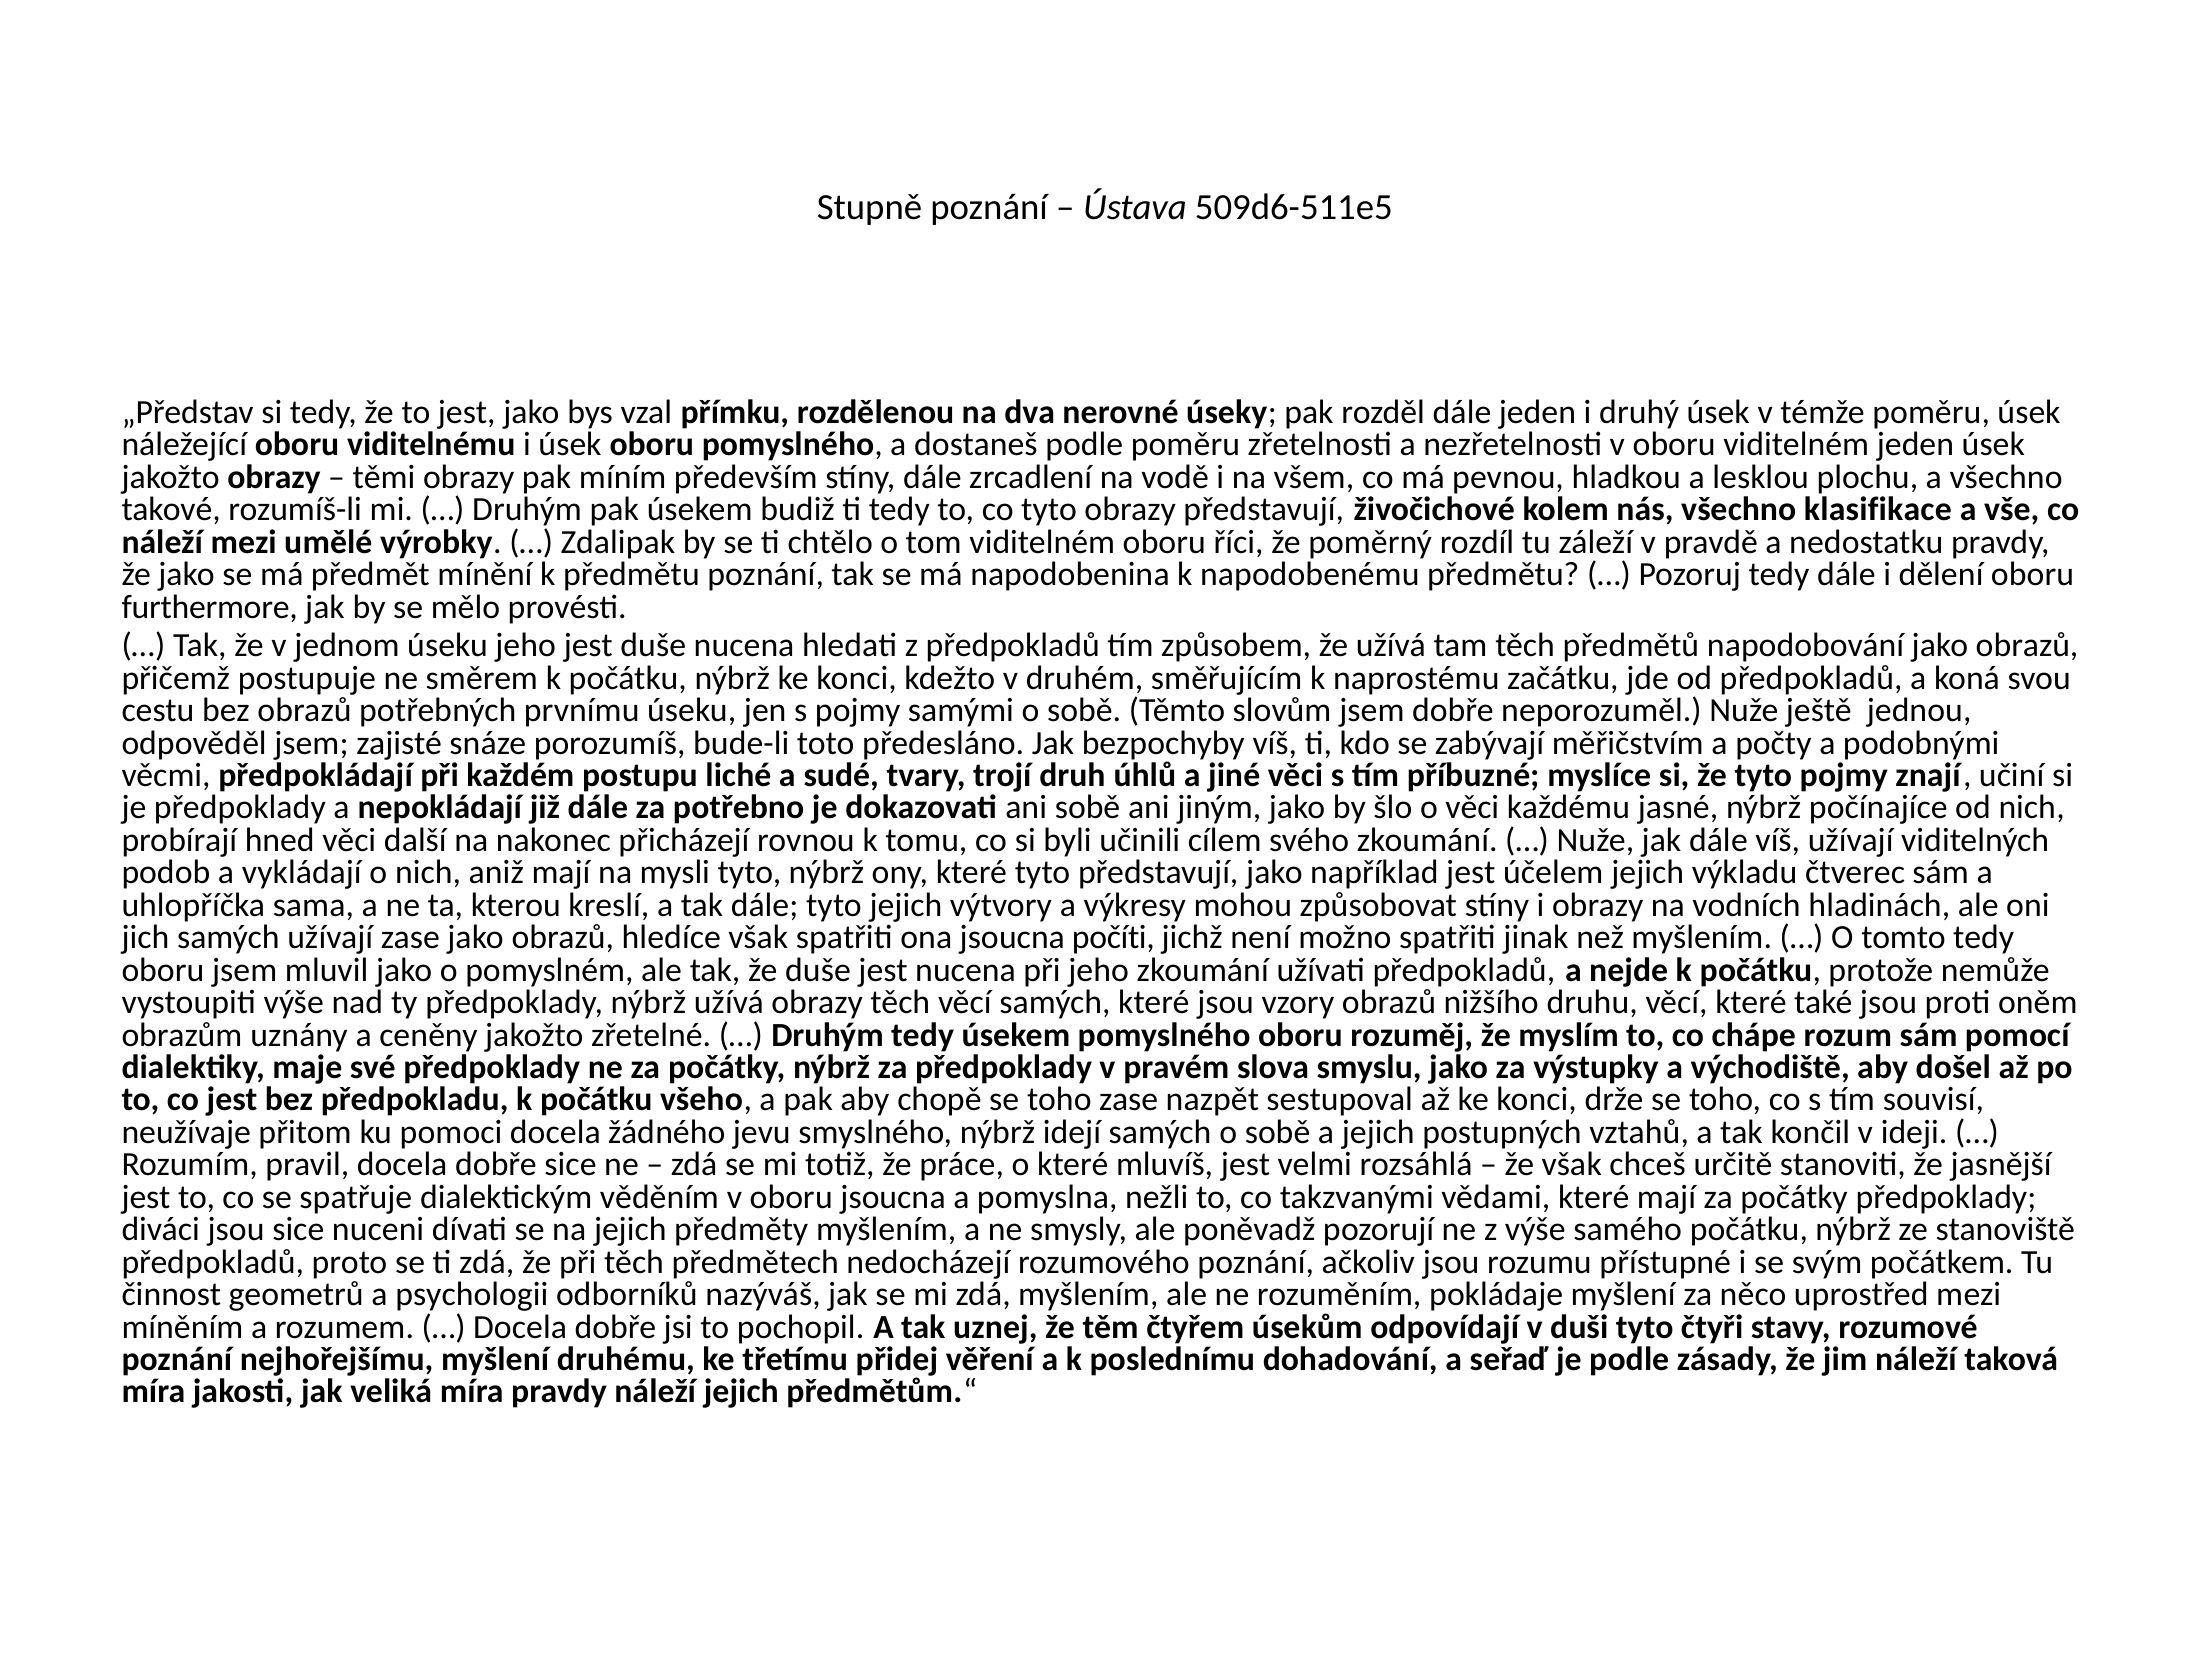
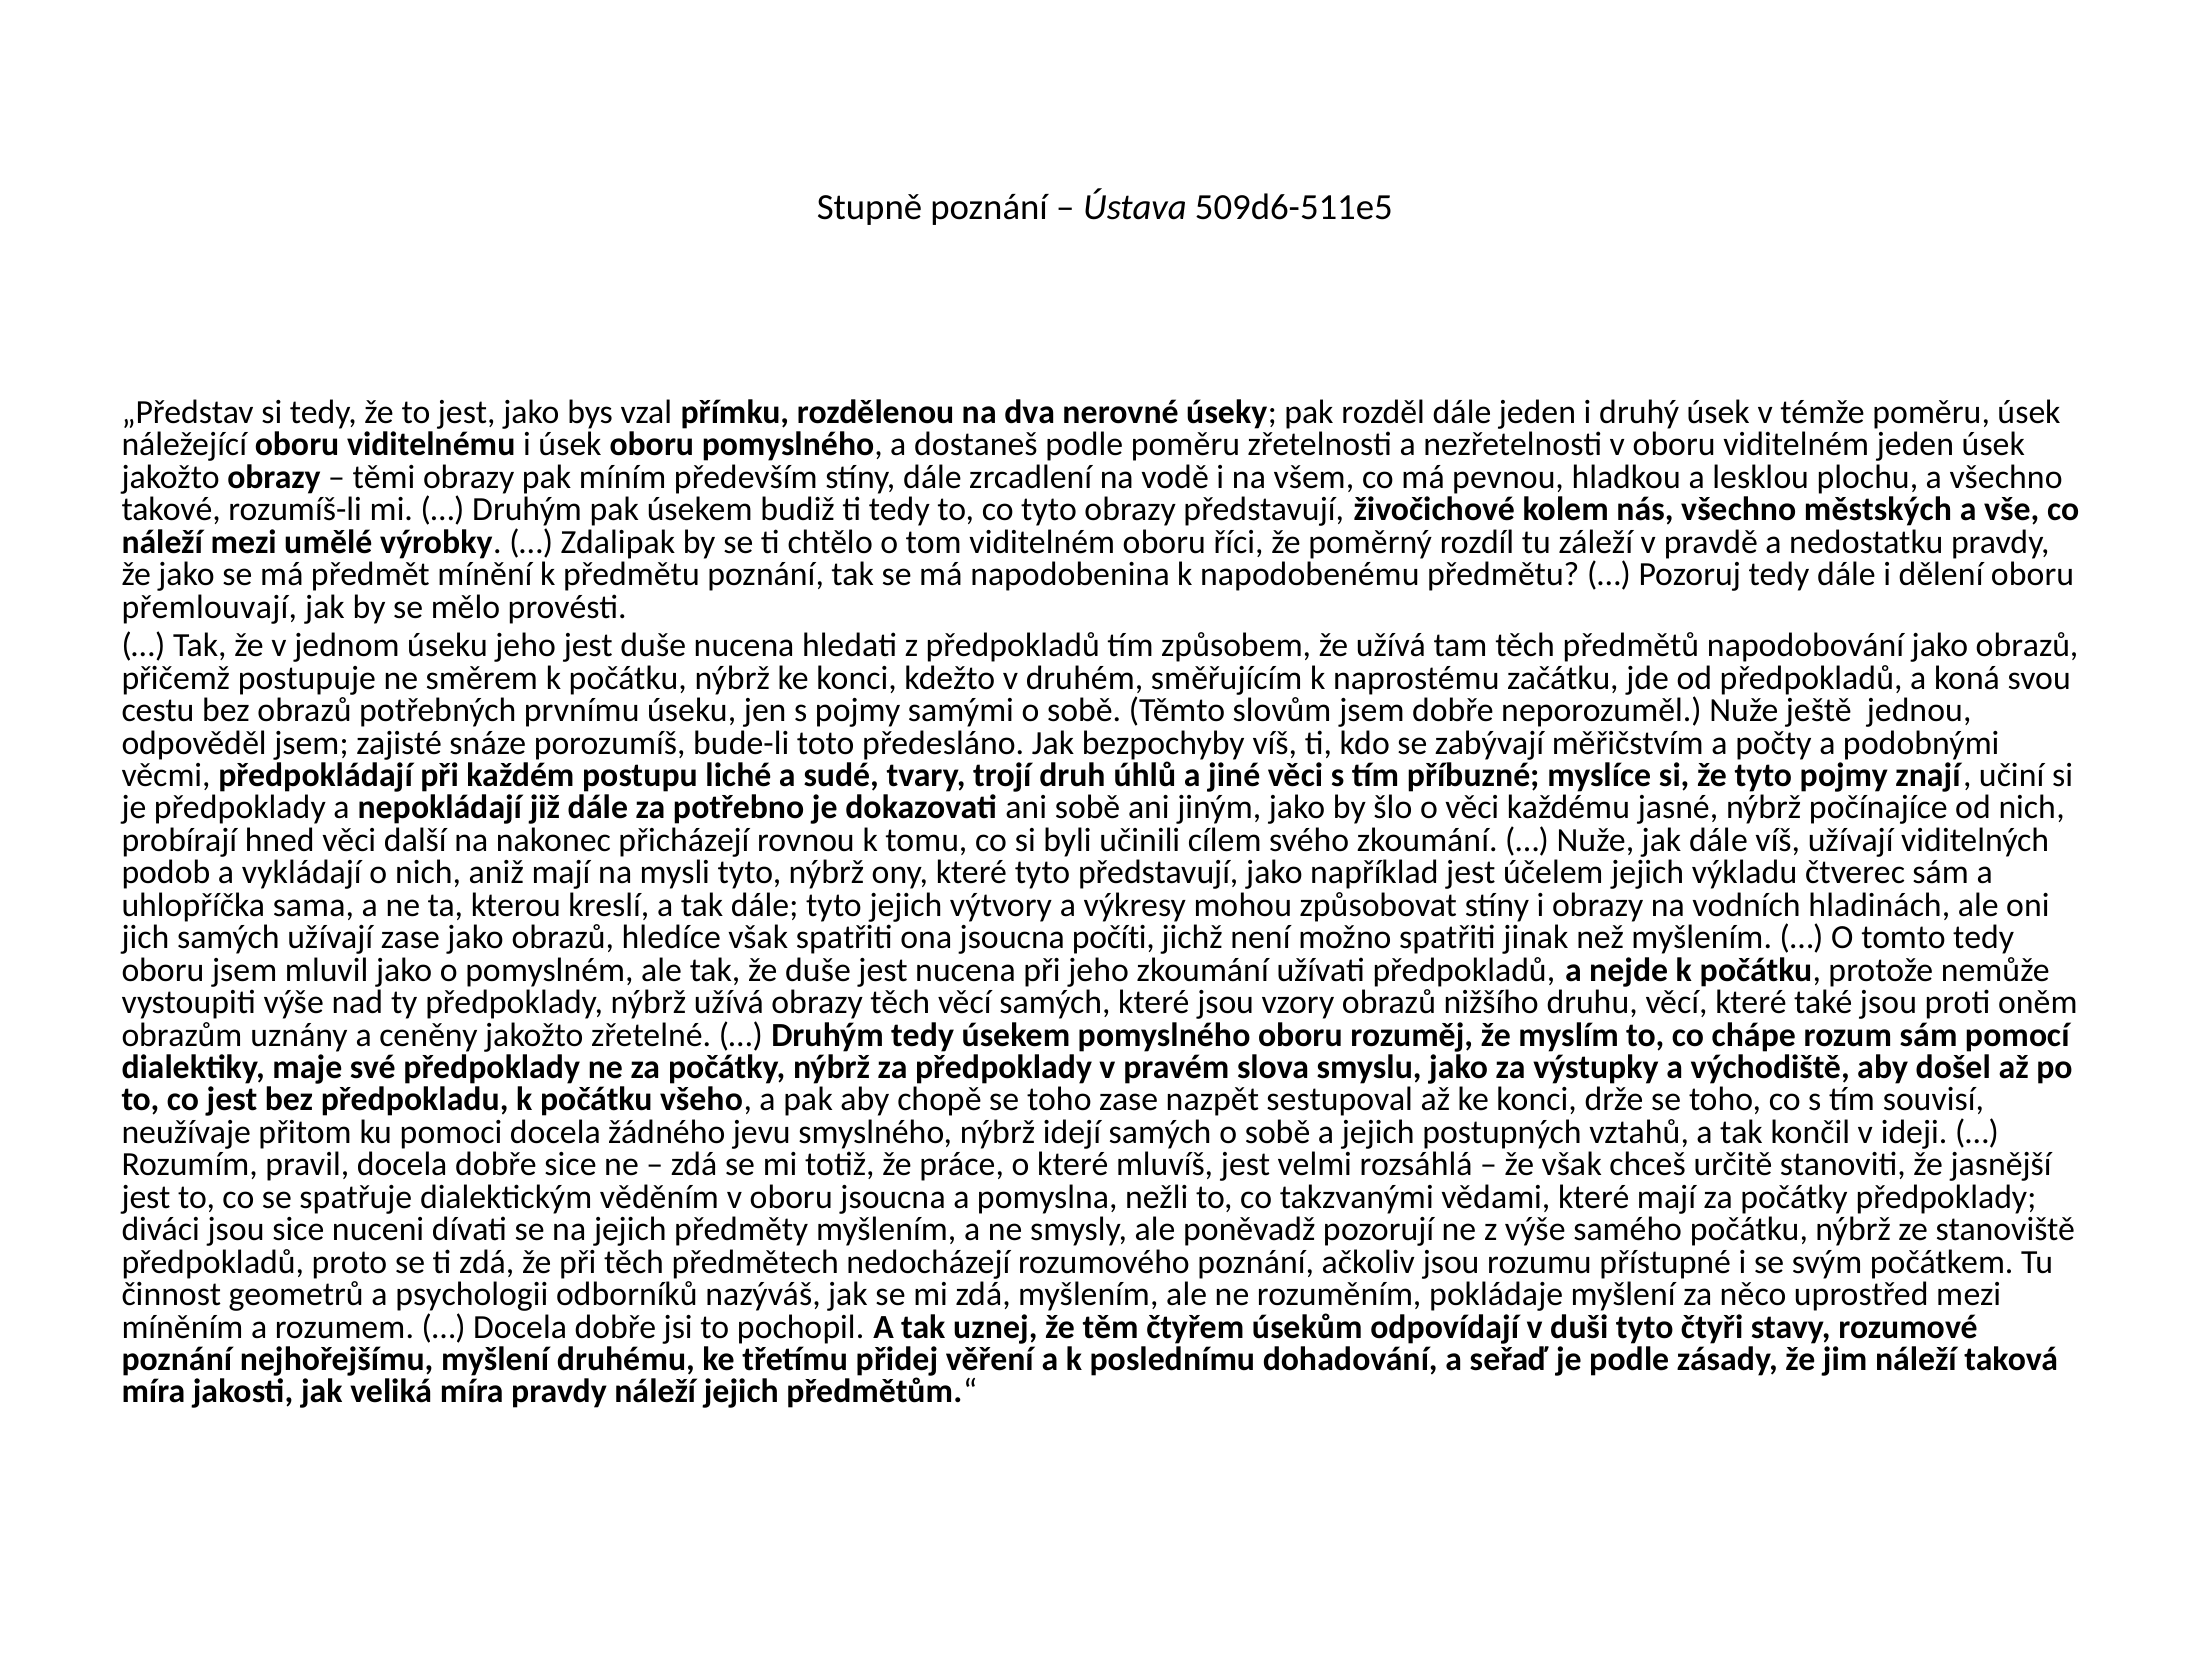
klasifikace: klasifikace -> městských (1878, 510)
furthermore: furthermore -> přemlouvají (209, 607)
